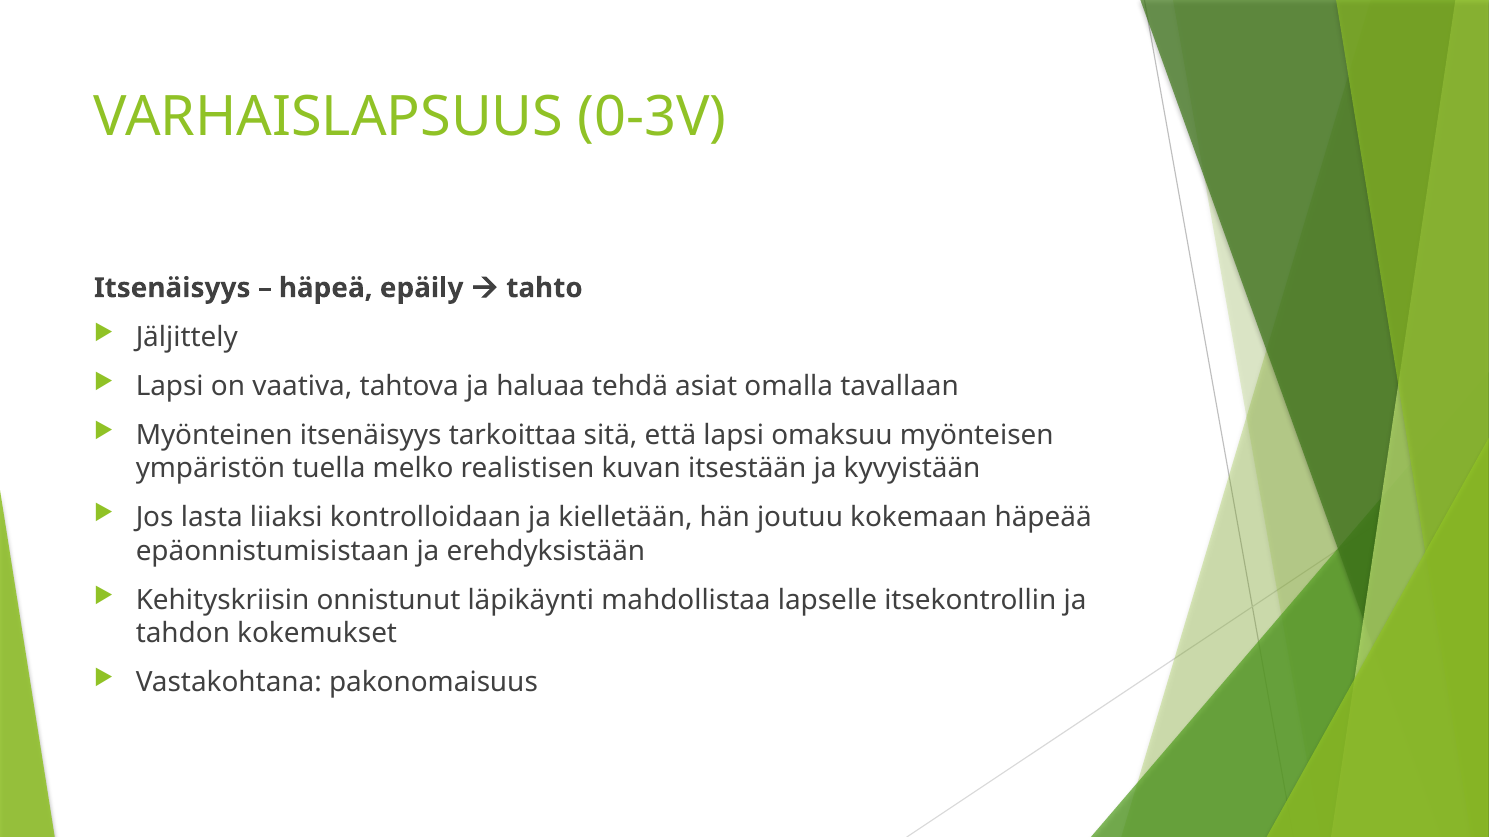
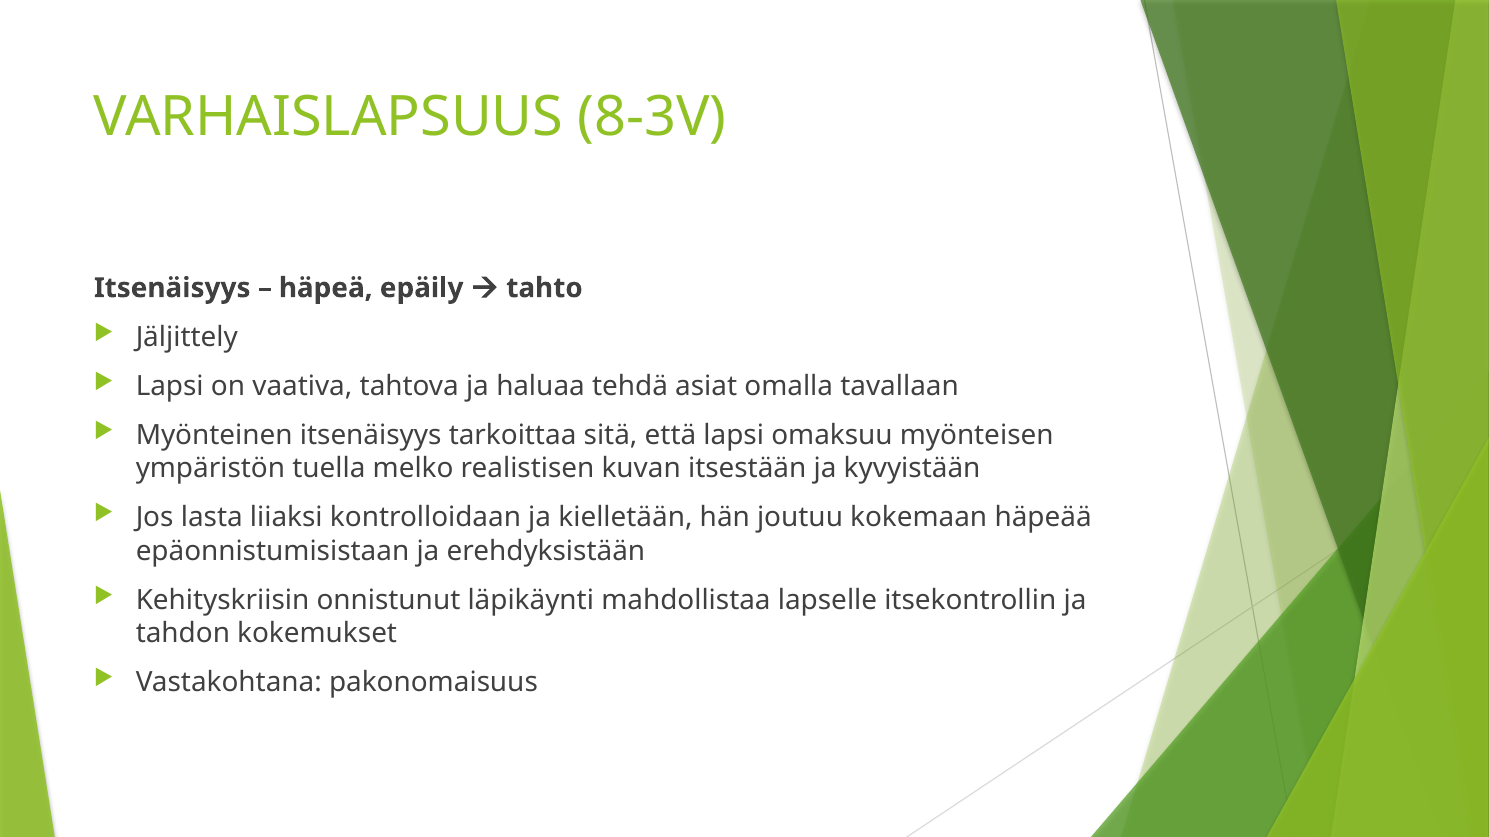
0-3V: 0-3V -> 8-3V (652, 117)
